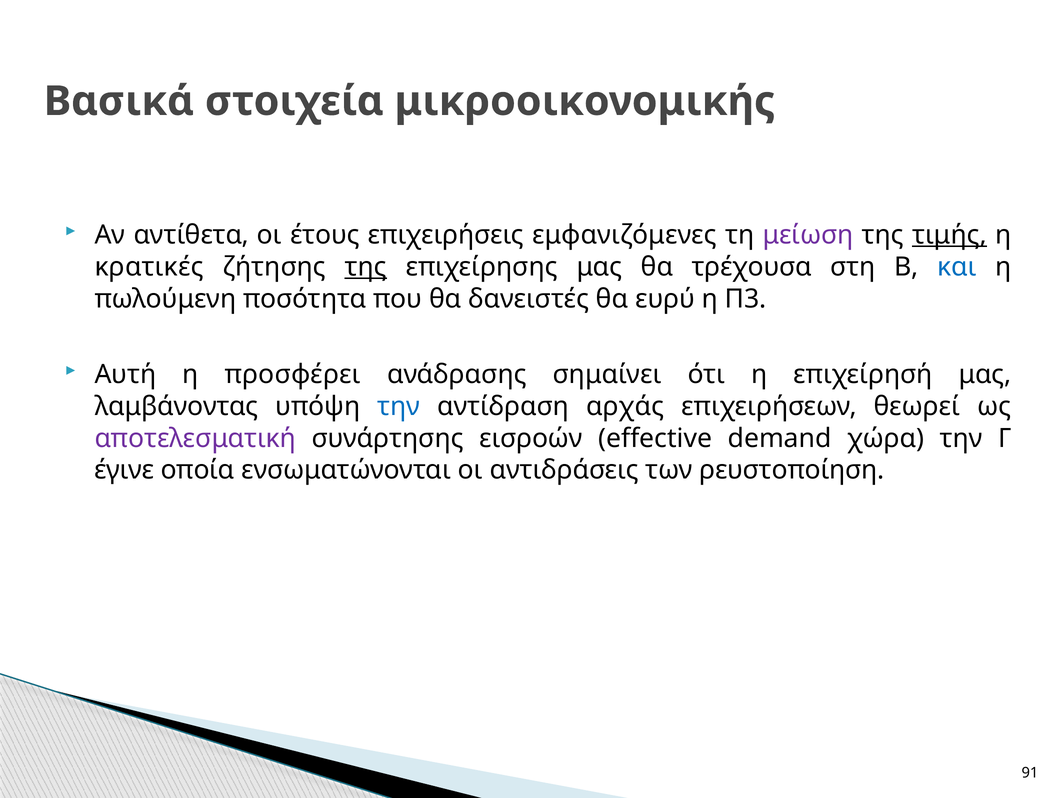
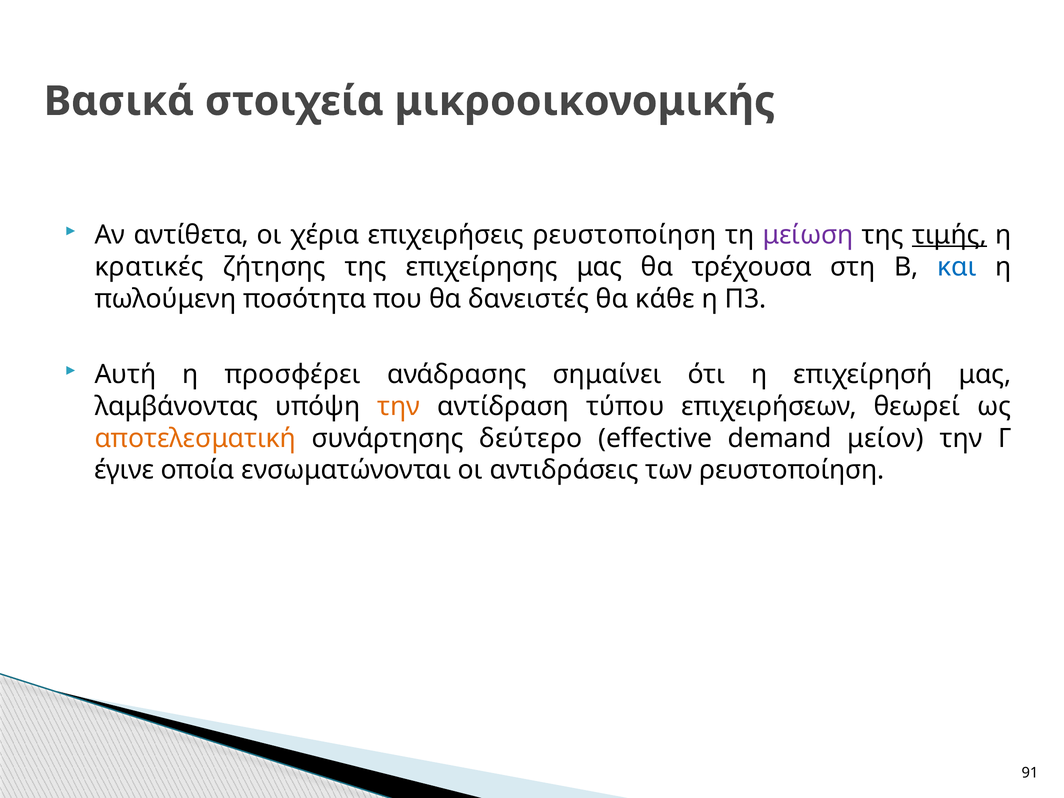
έτους: έτους -> χέρια (325, 235)
επιχειρήσεις εμφανιζόμενες: εμφανιζόμενες -> ρευστοποίηση (624, 235)
της underline: present -> none (366, 267)
ευρύ: ευρύ -> κάθε (665, 299)
την colour: blue -> orange (399, 406)
αρχάς: αρχάς -> τύπου (625, 406)
αποτελεσματική colour: purple -> orange (195, 438)
εισροών: εισροών -> δεύτερο (531, 438)
χώρα: χώρα -> μείον (886, 438)
